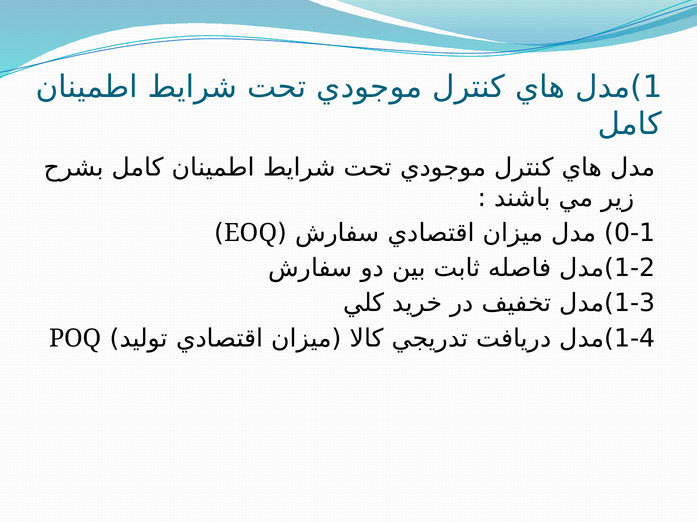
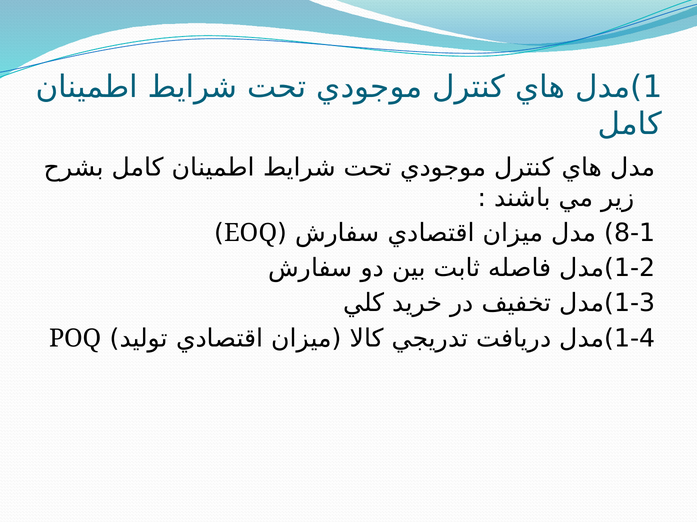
0-1: 0-1 -> 8-1 (635, 233)
